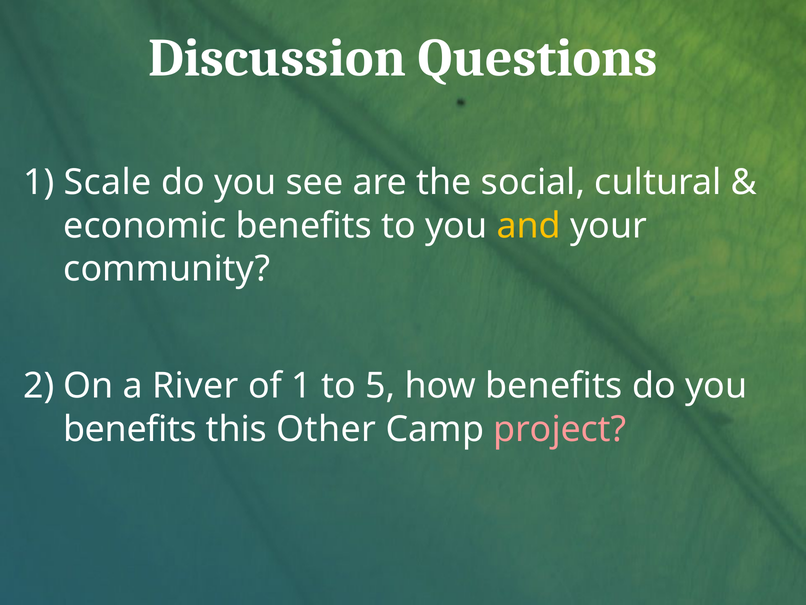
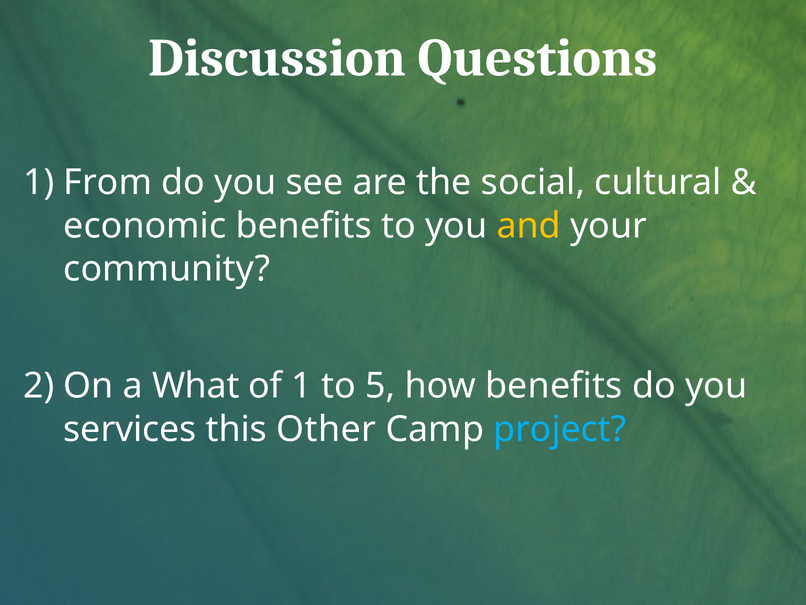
Scale: Scale -> From (108, 183)
River: River -> What (196, 386)
benefits: benefits -> services (130, 429)
project colour: pink -> light blue (560, 429)
